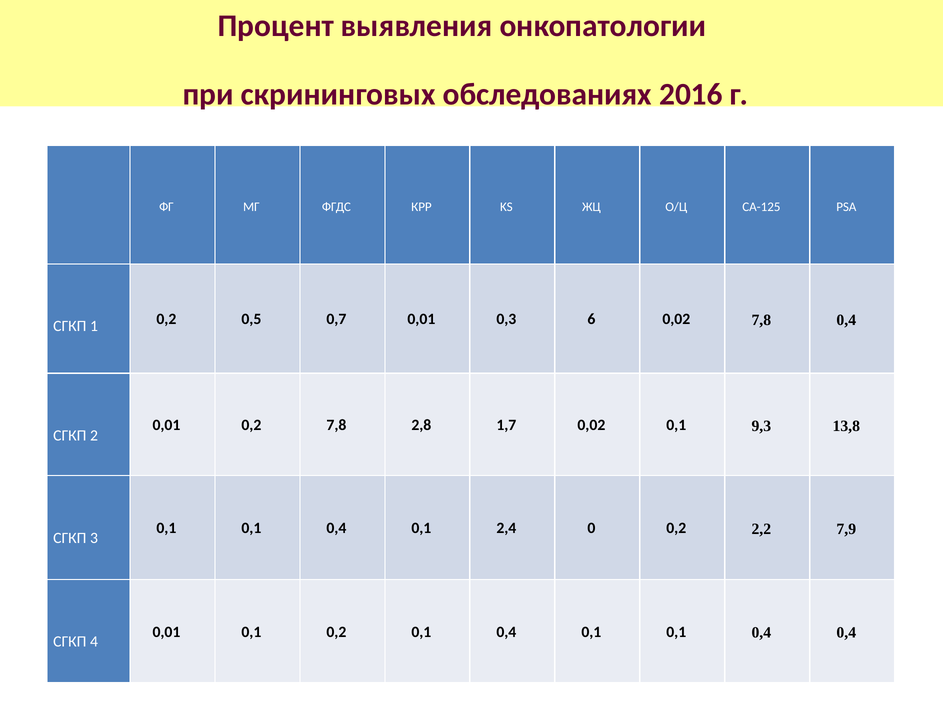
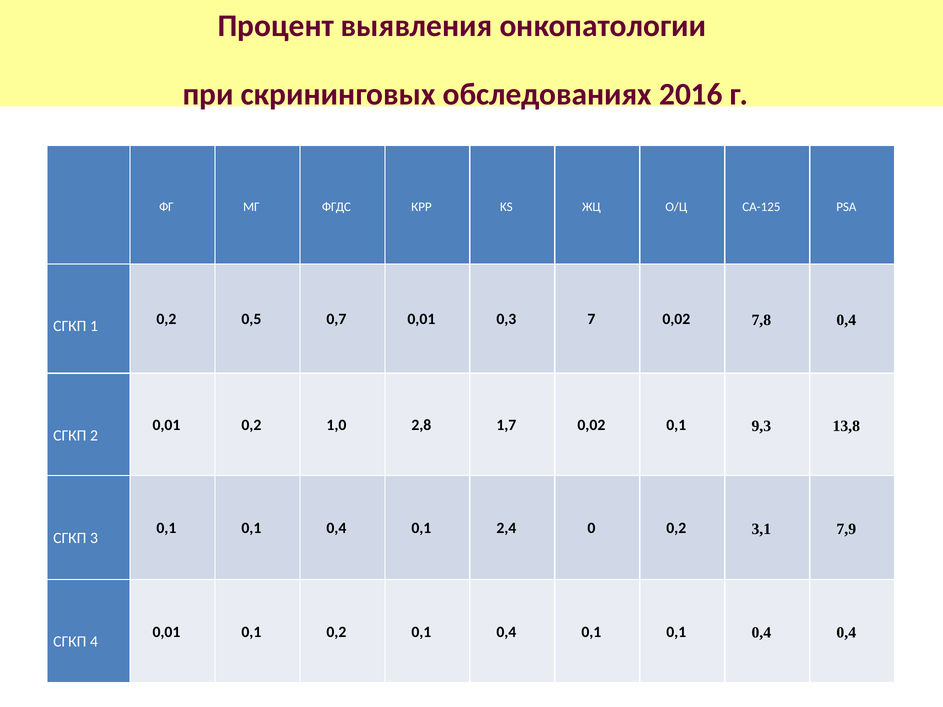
6: 6 -> 7 (591, 319)
0,2 7,8: 7,8 -> 1,0 (336, 425)
2,2: 2,2 -> 3,1 (761, 529)
